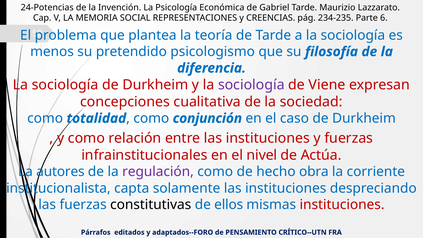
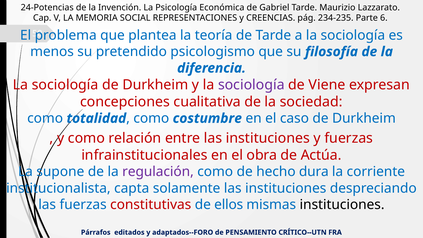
conjunción: conjunción -> costumbre (207, 118)
nivel: nivel -> obra (262, 155)
autores: autores -> supone (60, 172)
obra: obra -> dura (314, 172)
constitutivas colour: black -> red (151, 205)
instituciones colour: red -> black (342, 205)
